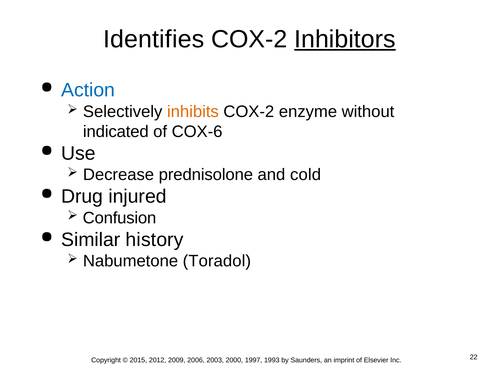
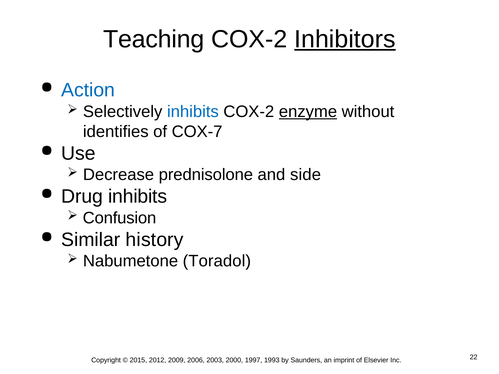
Identifies: Identifies -> Teaching (154, 39)
inhibits colour: orange -> blue (193, 112)
enzyme underline: none -> present (308, 112)
indicated: indicated -> identifies (116, 132)
COX-6: COX-6 -> COX-7 (197, 132)
cold: cold -> side (306, 175)
Drug injured: injured -> inhibits (138, 197)
